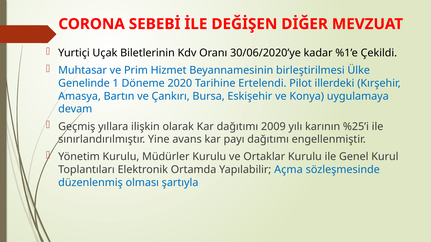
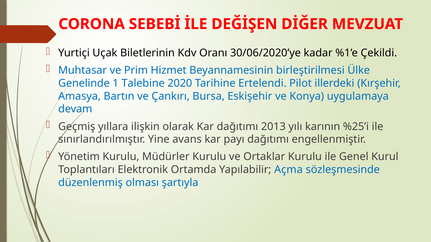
Döneme: Döneme -> Talebine (143, 83)
2009: 2009 -> 2013 (273, 127)
